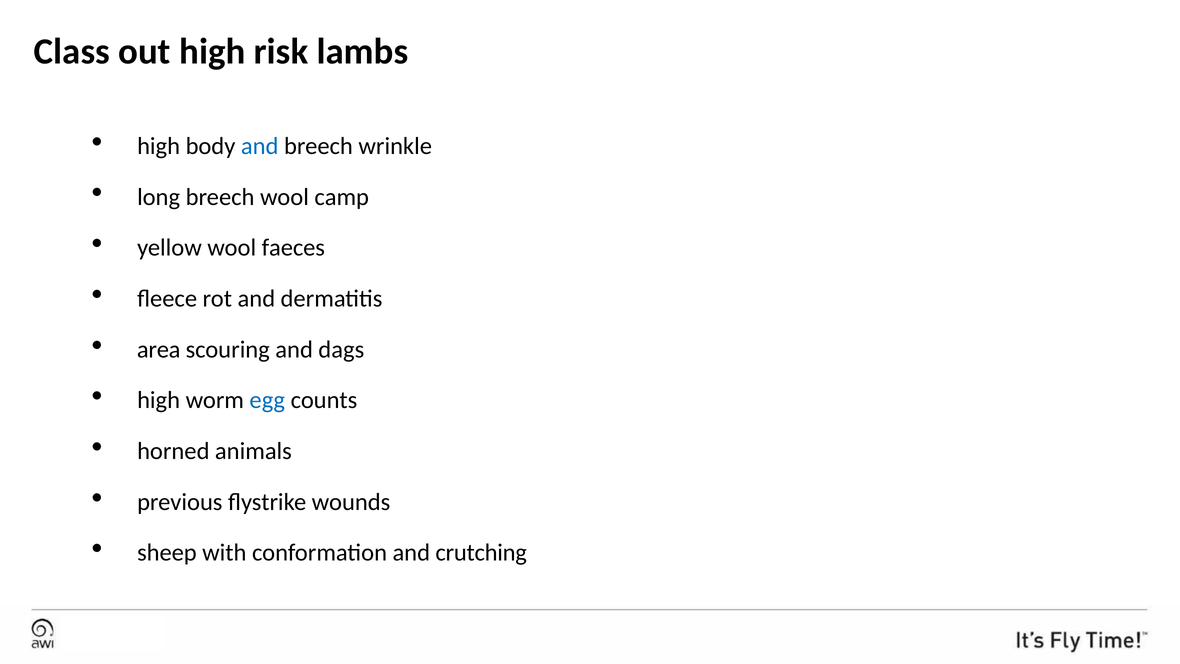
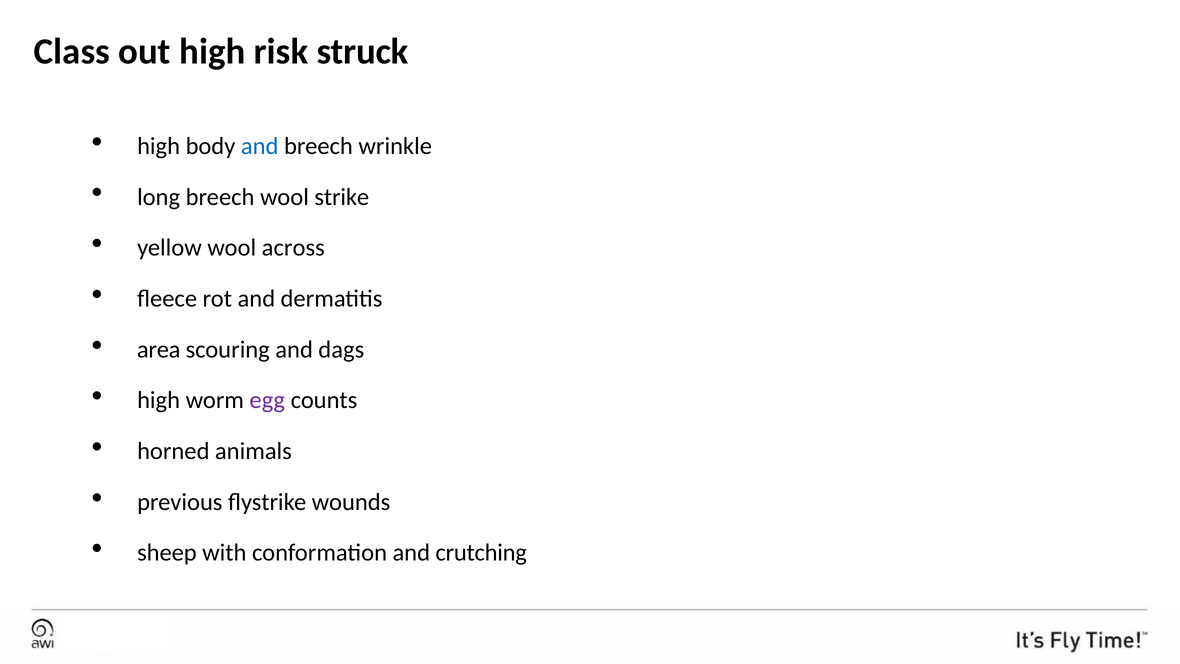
lambs: lambs -> struck (363, 51)
camp: camp -> strike (342, 197)
faeces: faeces -> across (293, 248)
egg colour: blue -> purple (267, 401)
